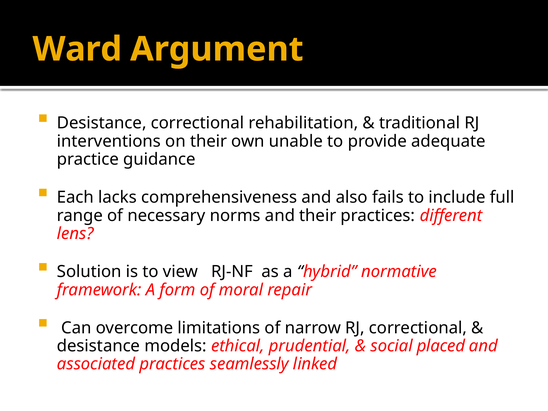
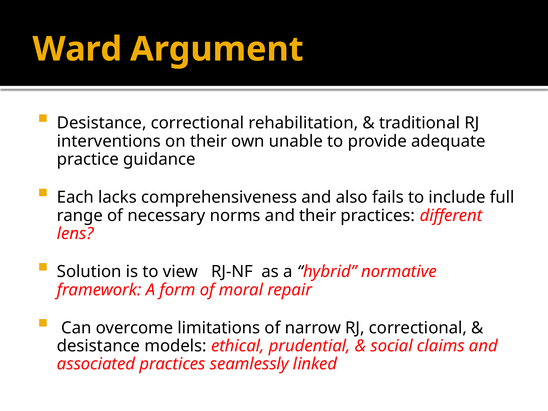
placed: placed -> claims (441, 346)
